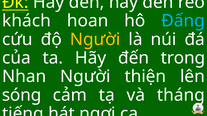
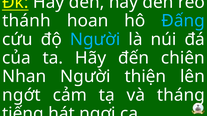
khách: khách -> thánh (26, 21)
Người colour: yellow -> light blue (95, 39)
trong: trong -> chiên (183, 58)
sóng: sóng -> ngớt (21, 95)
